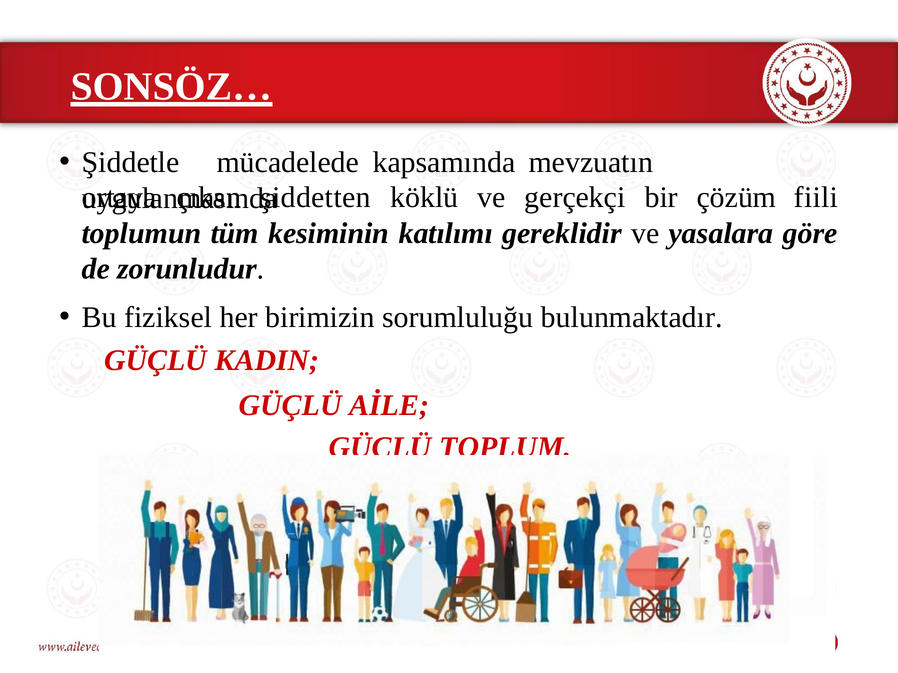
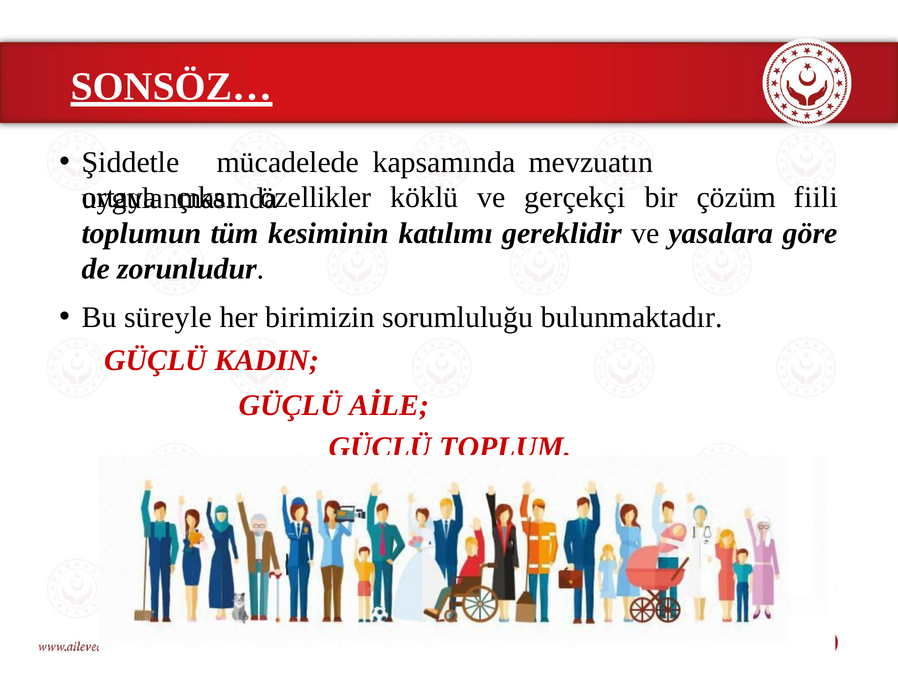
şiddetten: şiddetten -> özellikler (316, 197)
fiziksel: fiziksel -> süreyle (168, 318)
